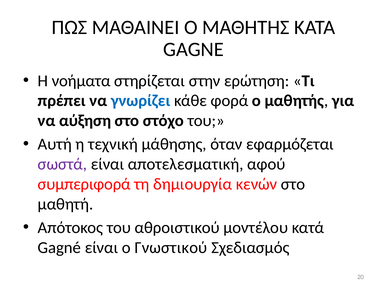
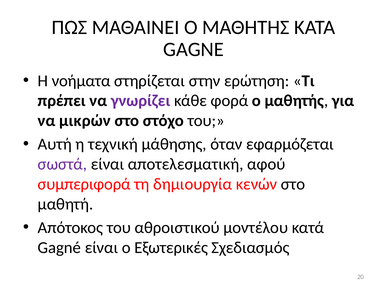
γνωρίζει colour: blue -> purple (141, 101)
αύξηση: αύξηση -> μικρών (85, 121)
Γνωστικού: Γνωστικού -> Εξωτερικές (171, 248)
